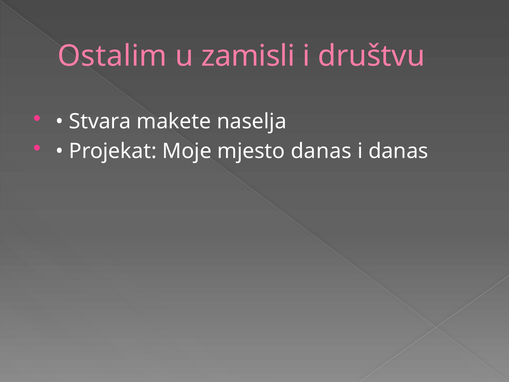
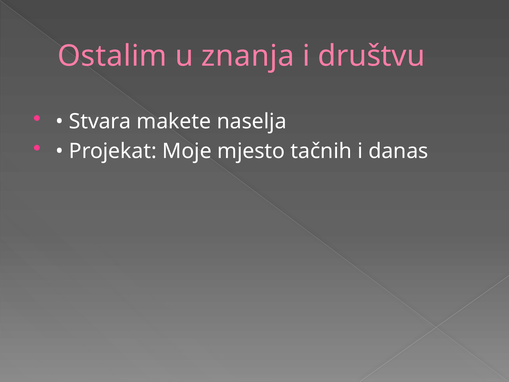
zamisli: zamisli -> znanja (248, 56)
mjesto danas: danas -> tačnih (321, 151)
